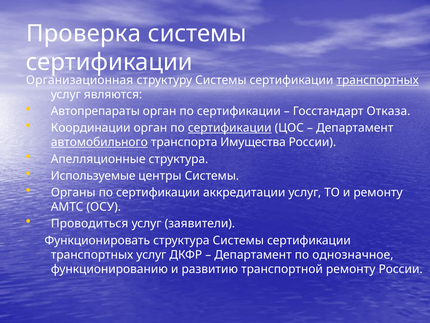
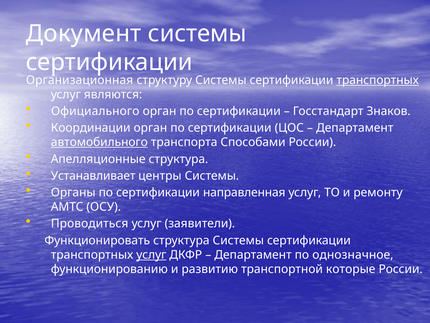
Проверка: Проверка -> Документ (84, 34)
Автопрепараты: Автопрепараты -> Официального (95, 111)
Отказа: Отказа -> Знаков (389, 111)
сертификации underline: present -> none (230, 128)
Имущества: Имущества -> Способами (253, 142)
Используемые: Используемые -> Устанавливает (93, 176)
аккредитации: аккредитации -> направленная (244, 192)
услуг underline: none -> present (151, 254)
транспортной ремонту: ремонту -> которые (351, 269)
